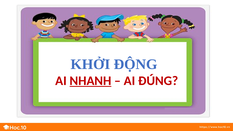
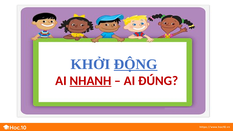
ĐỘNG underline: none -> present (136, 64)
